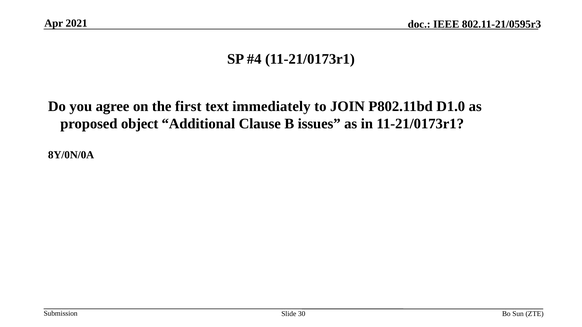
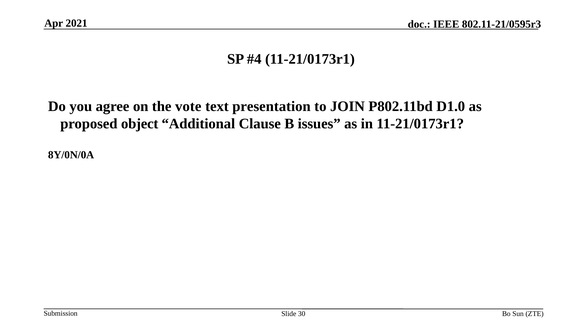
first: first -> vote (188, 107)
immediately: immediately -> presentation (271, 107)
